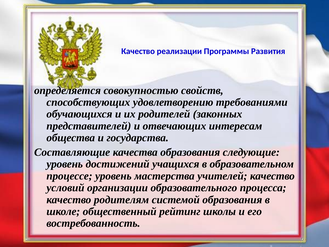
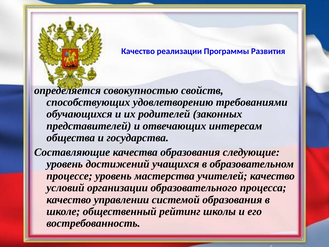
родителям: родителям -> управлении (121, 199)
